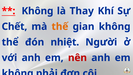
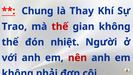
Không: Không -> Chung (37, 11)
Chết: Chết -> Trao (14, 26)
thế colour: orange -> red (60, 26)
